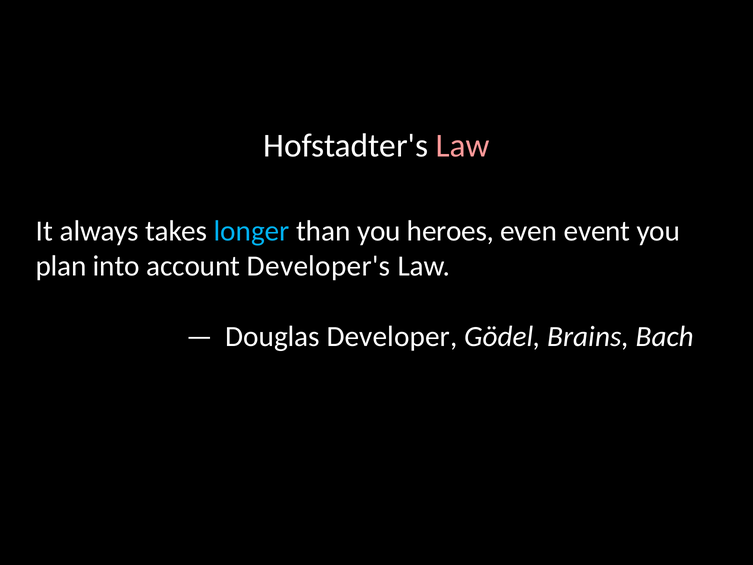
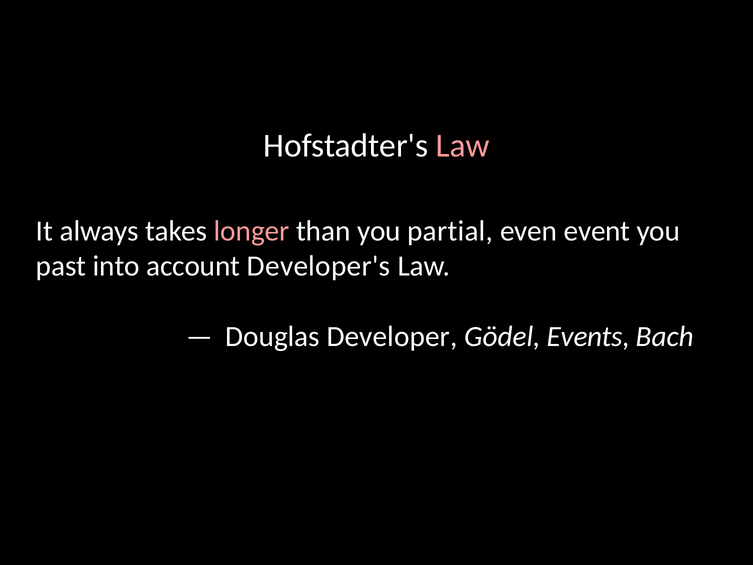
longer colour: light blue -> pink (252, 231)
heroes: heroes -> partial (450, 231)
plan: plan -> past (61, 266)
Brains: Brains -> Events (588, 336)
